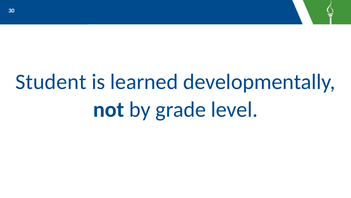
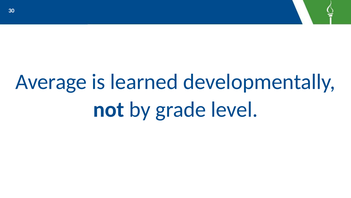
Student: Student -> Average (51, 82)
